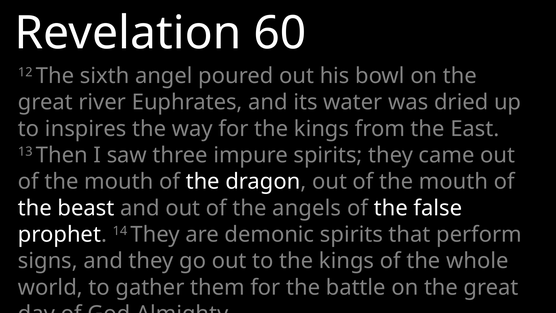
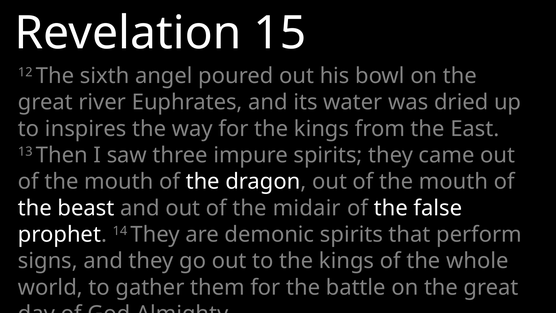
60: 60 -> 15 (280, 33)
angels: angels -> midair (307, 208)
